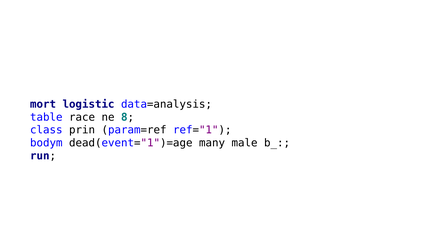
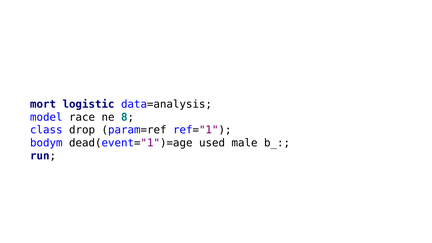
table: table -> model (46, 117)
prin: prin -> drop (82, 130)
many: many -> used (212, 143)
